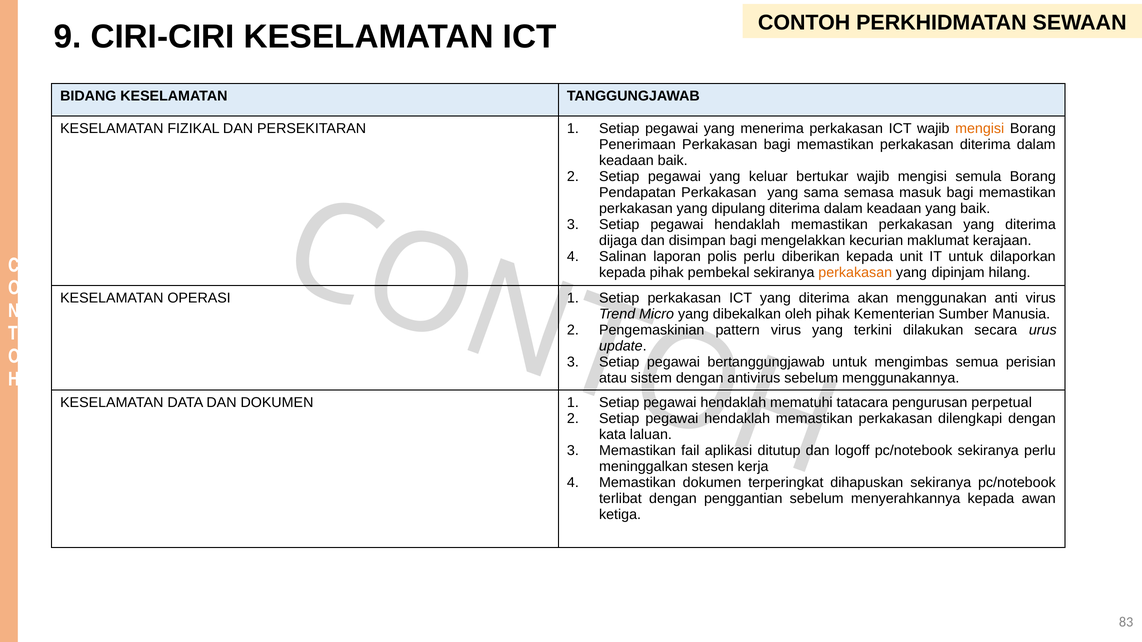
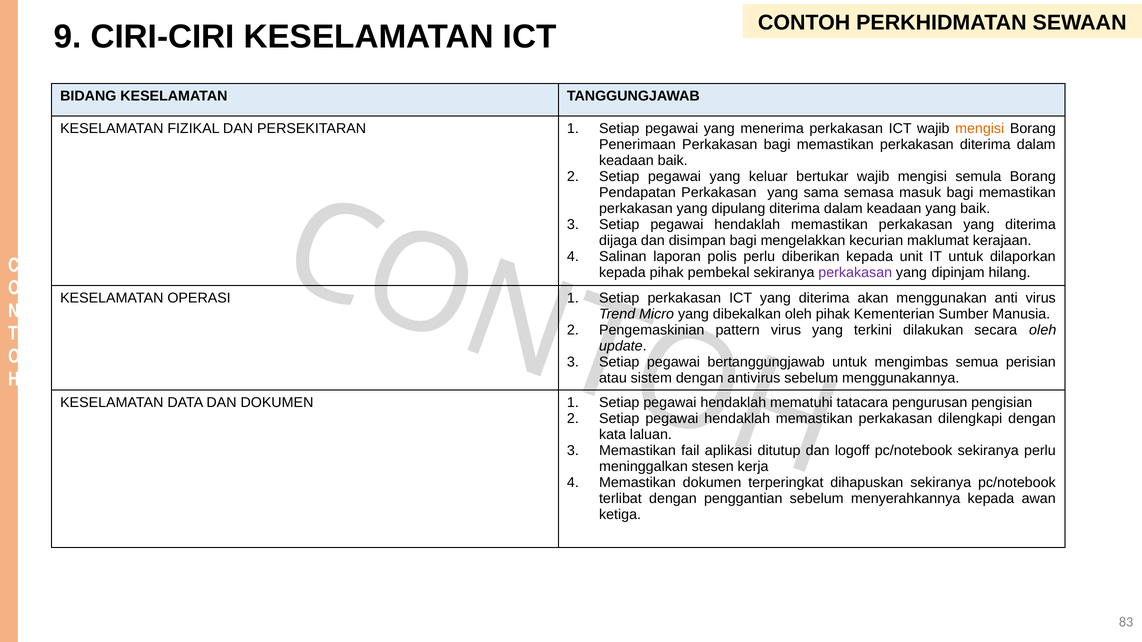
perkakasan colour: orange -> purple (855, 273)
secara urus: urus -> oleh (1043, 330)
perpetual: perpetual -> pengisian (1002, 403)
